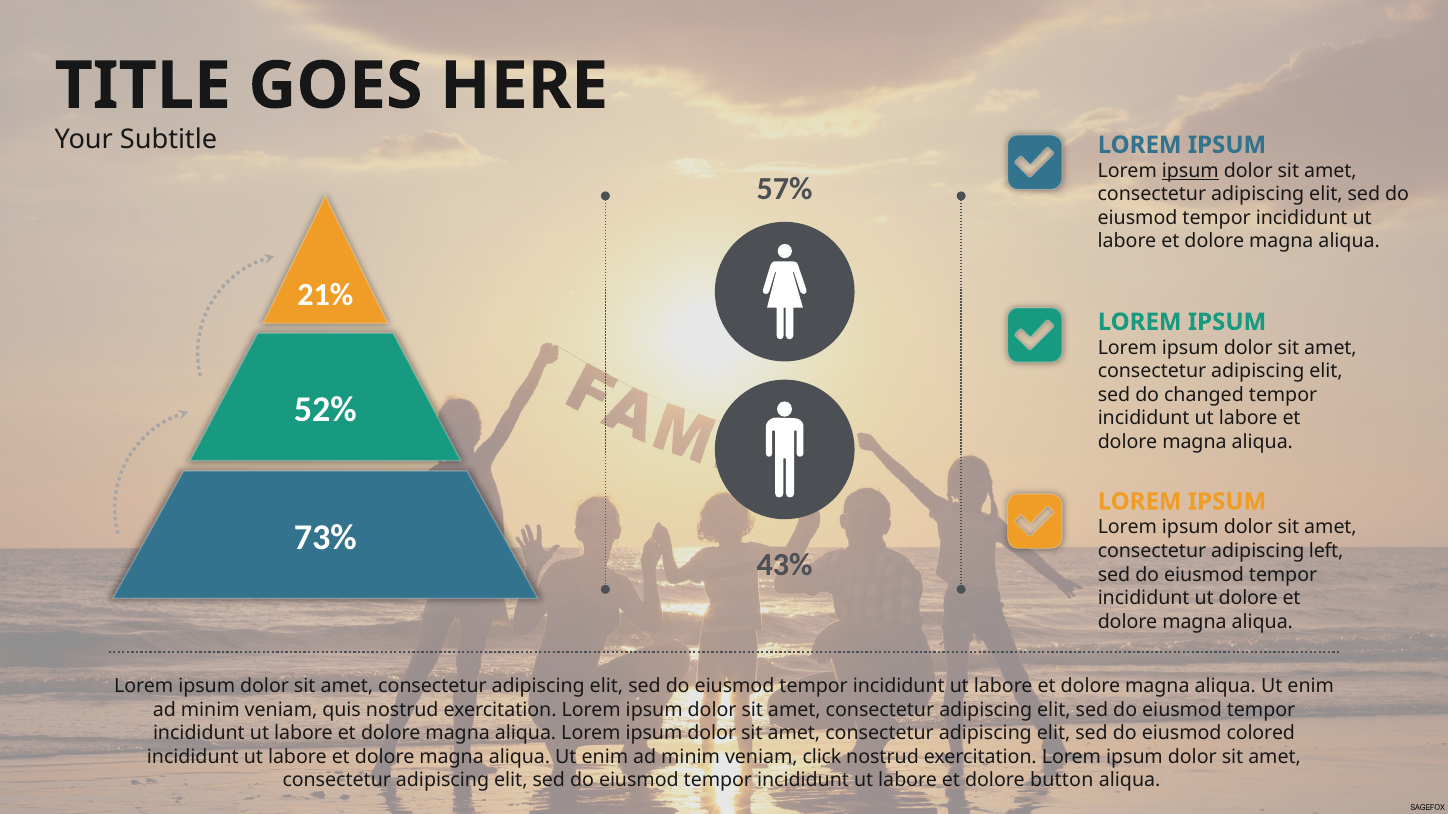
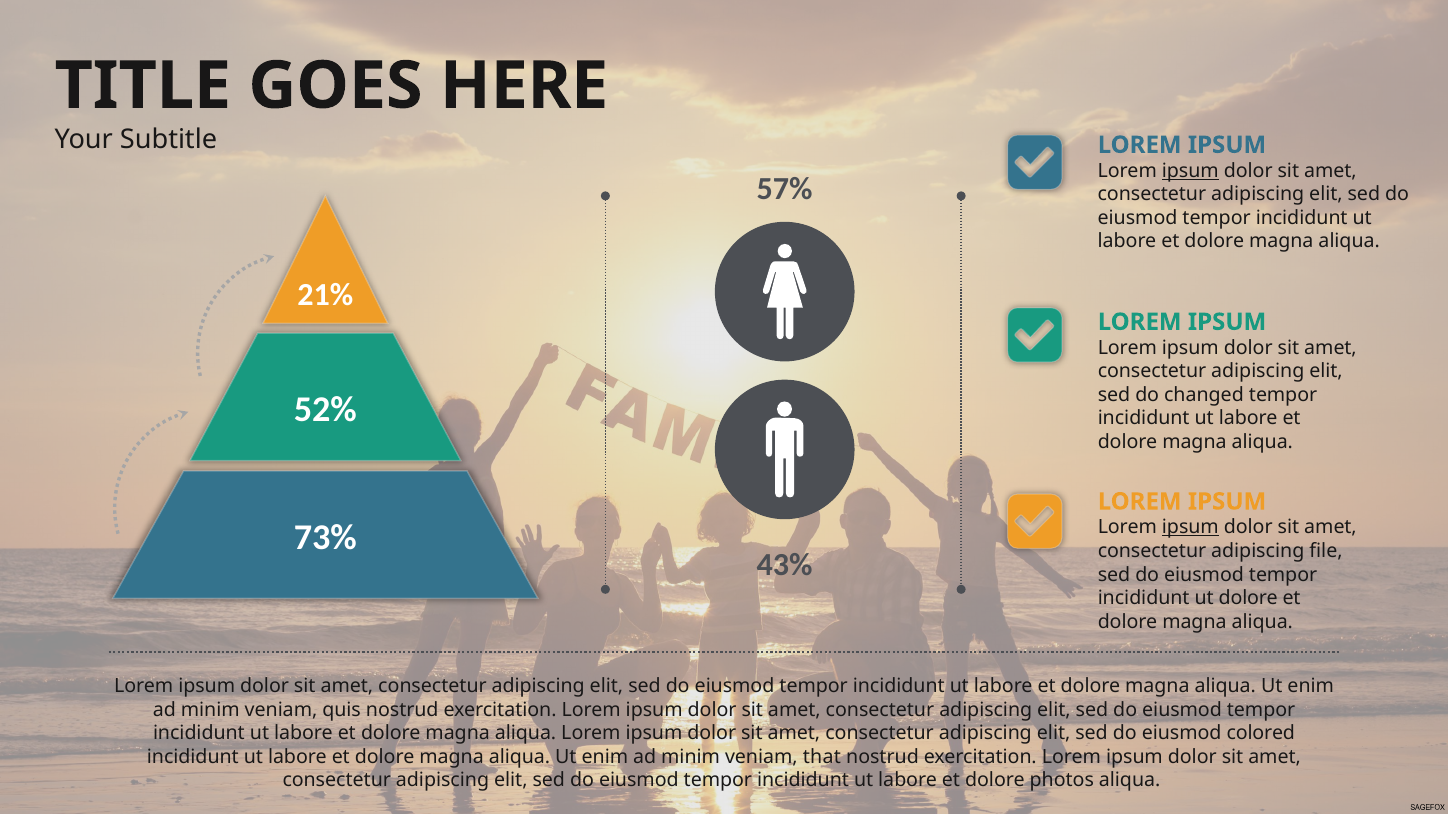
ipsum underline: none -> present (1190, 528)
left: left -> file (1326, 551)
click: click -> that (822, 757)
button: button -> photos (1062, 781)
